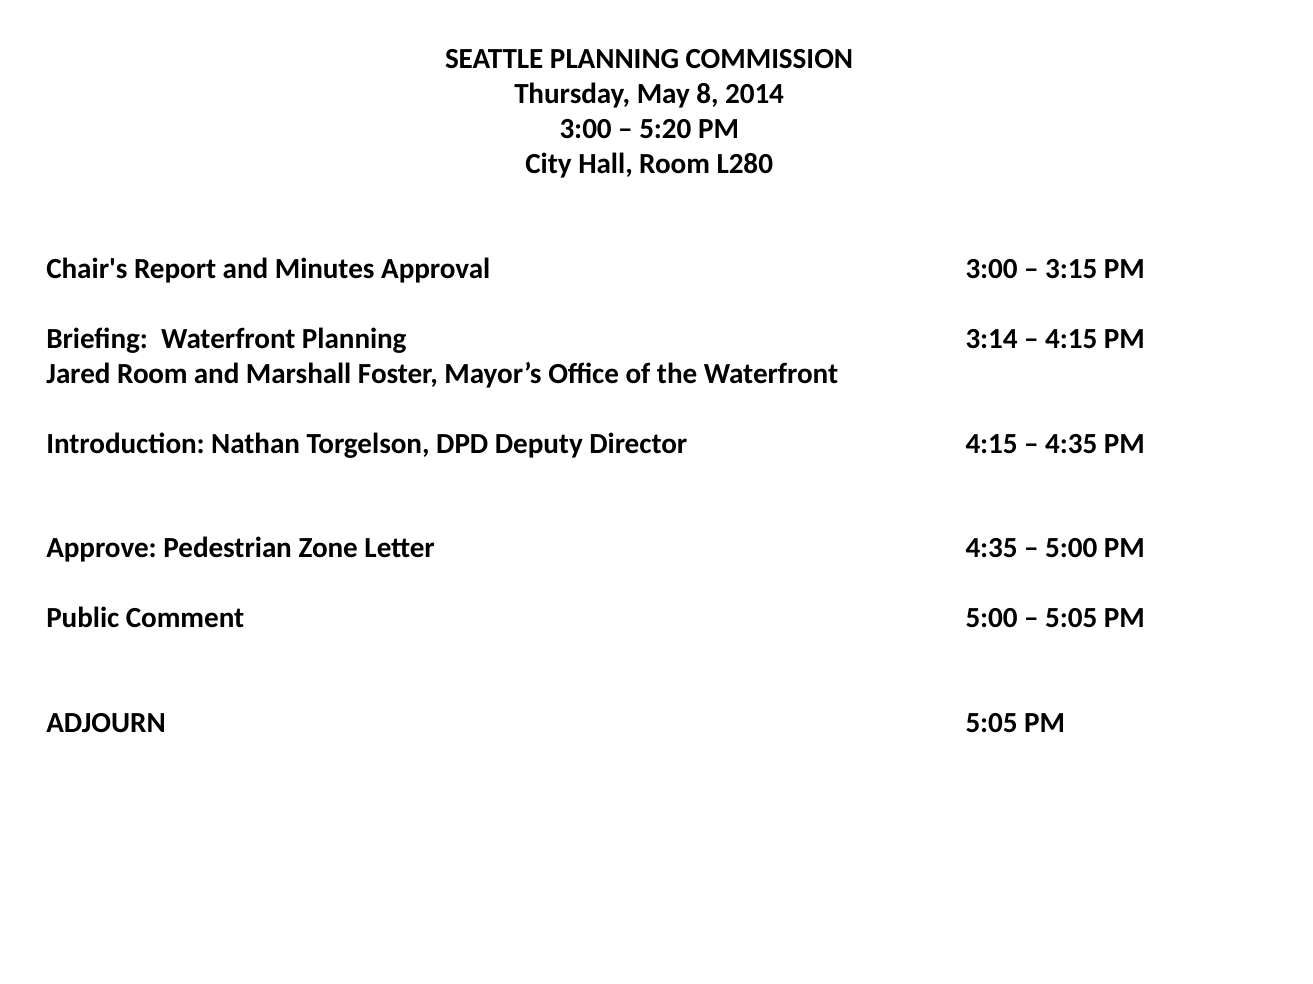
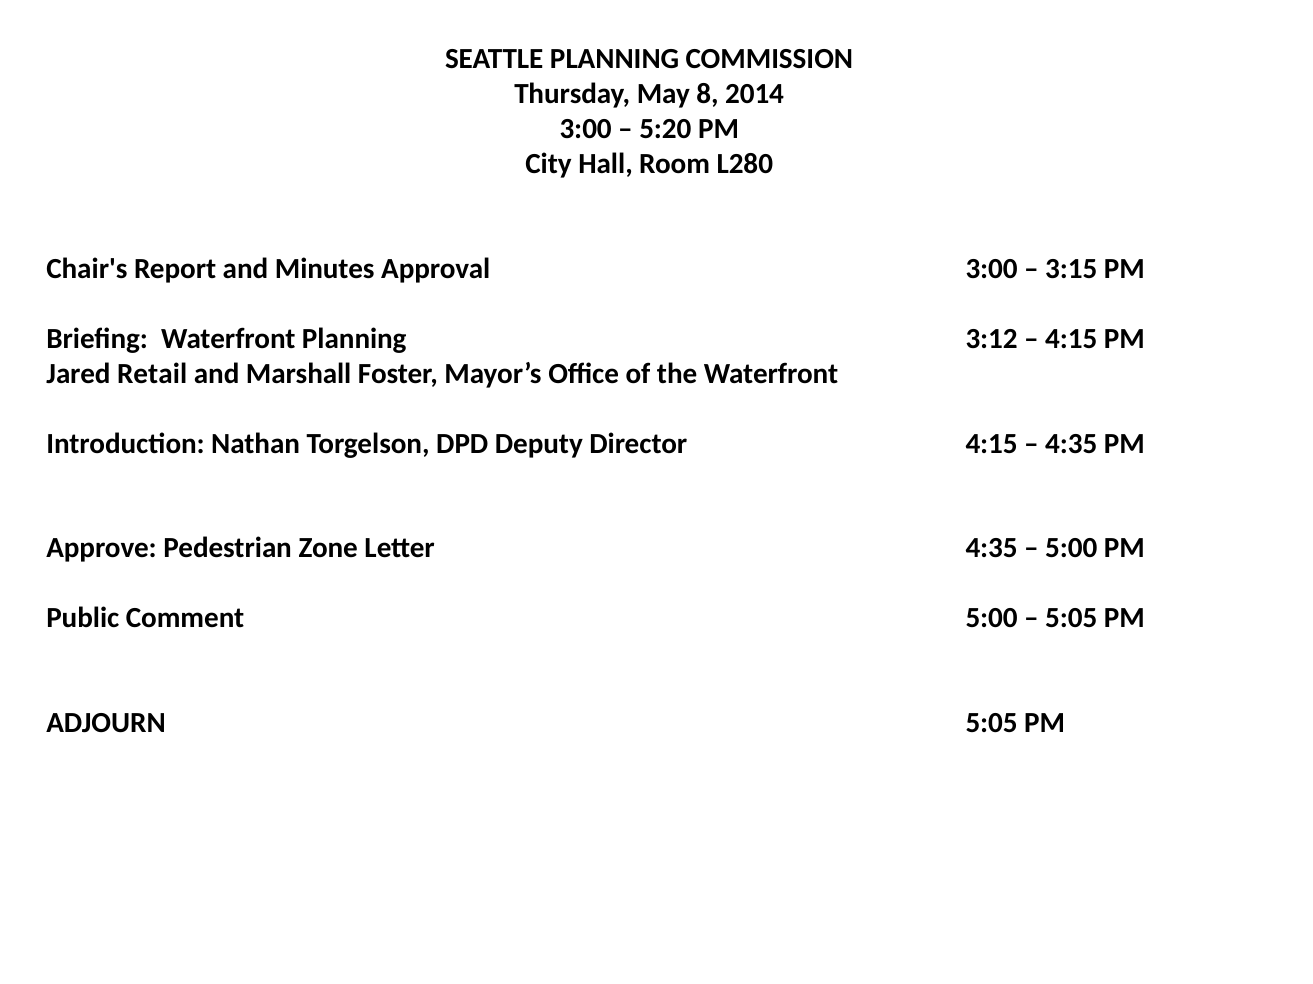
3:14: 3:14 -> 3:12 (992, 339)
Jared Room: Room -> Retail (152, 374)
